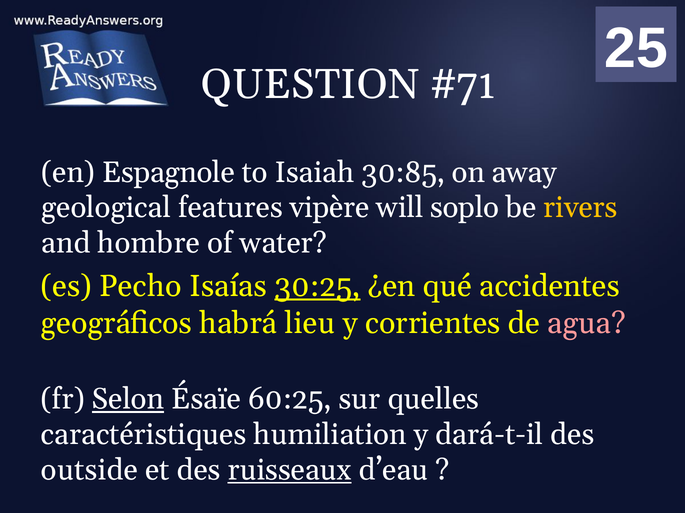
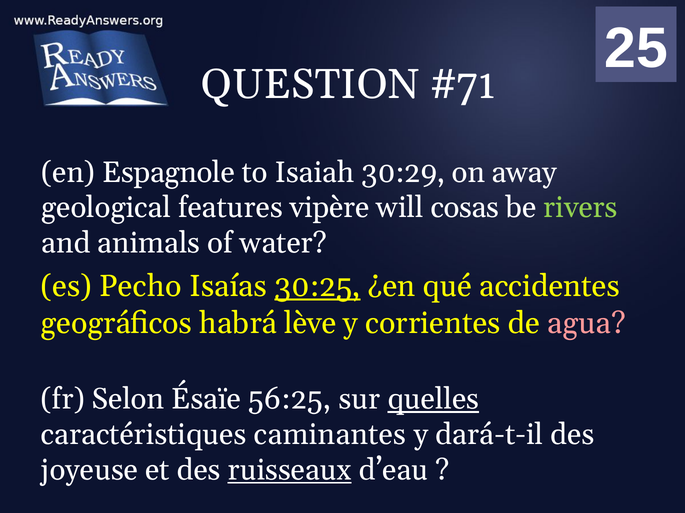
30:85: 30:85 -> 30:29 (403, 173)
soplo: soplo -> cosas (465, 208)
rivers colour: yellow -> light green (581, 208)
hombre: hombre -> animals (149, 243)
lieu: lieu -> lève (310, 323)
Selon underline: present -> none (128, 400)
60:25: 60:25 -> 56:25 (290, 400)
quelles underline: none -> present (433, 400)
humiliation: humiliation -> caminantes (330, 435)
outside: outside -> joyeuse (90, 471)
